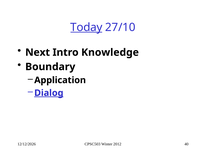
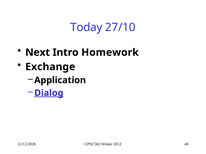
Today underline: present -> none (86, 27)
Knowledge: Knowledge -> Homework (110, 53)
Boundary: Boundary -> Exchange (50, 67)
